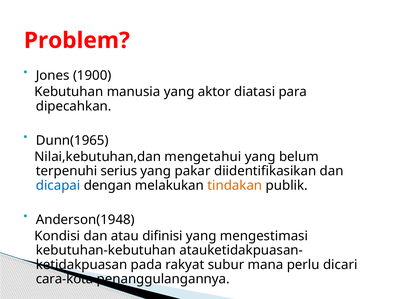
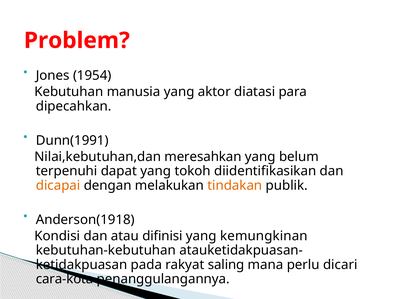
1900: 1900 -> 1954 (92, 76)
Dunn(1965: Dunn(1965 -> Dunn(1991 (72, 140)
mengetahui: mengetahui -> meresahkan (203, 157)
serius: serius -> dapat (119, 171)
pakar: pakar -> tokoh (193, 171)
dicapai colour: blue -> orange (58, 186)
Anderson(1948: Anderson(1948 -> Anderson(1918 (85, 220)
mengestimasi: mengestimasi -> kemungkinan (264, 236)
subur: subur -> saling (226, 265)
